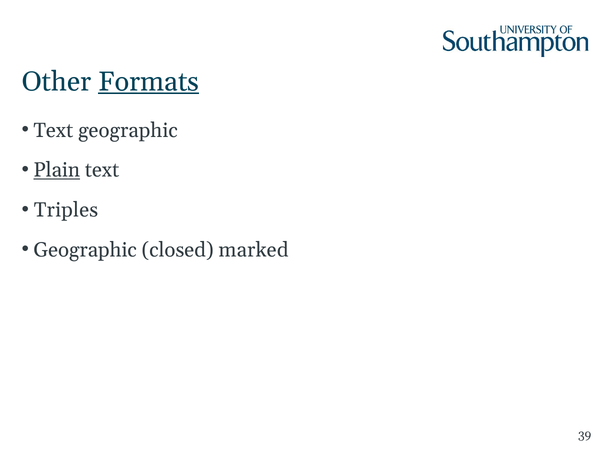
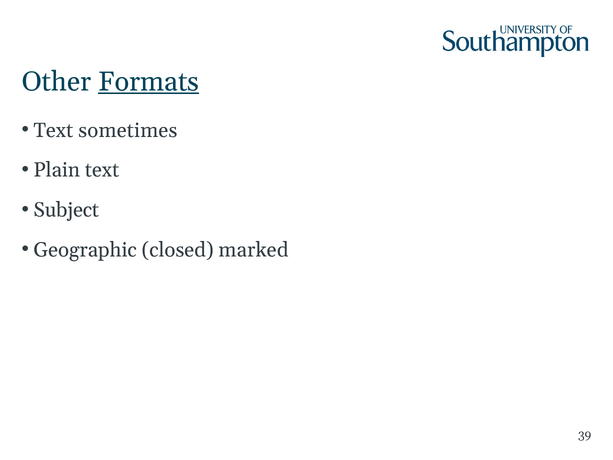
Text geographic: geographic -> sometimes (128, 130)
Plain underline: present -> none (57, 170)
Triples: Triples -> Subject (66, 210)
